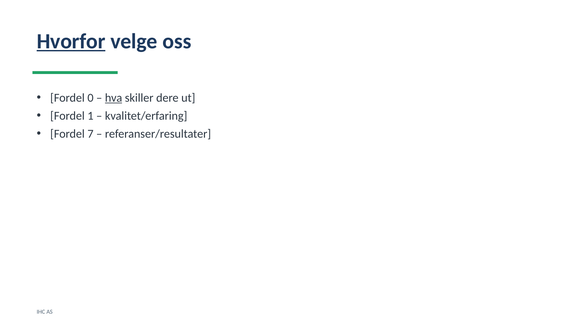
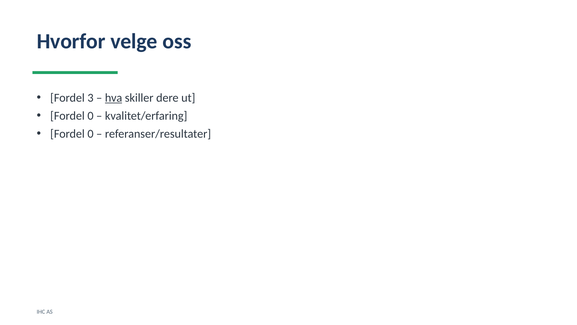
Hvorfor underline: present -> none (71, 41)
0: 0 -> 3 (90, 98)
1: 1 -> 0 (90, 116)
7: 7 -> 0 (90, 134)
